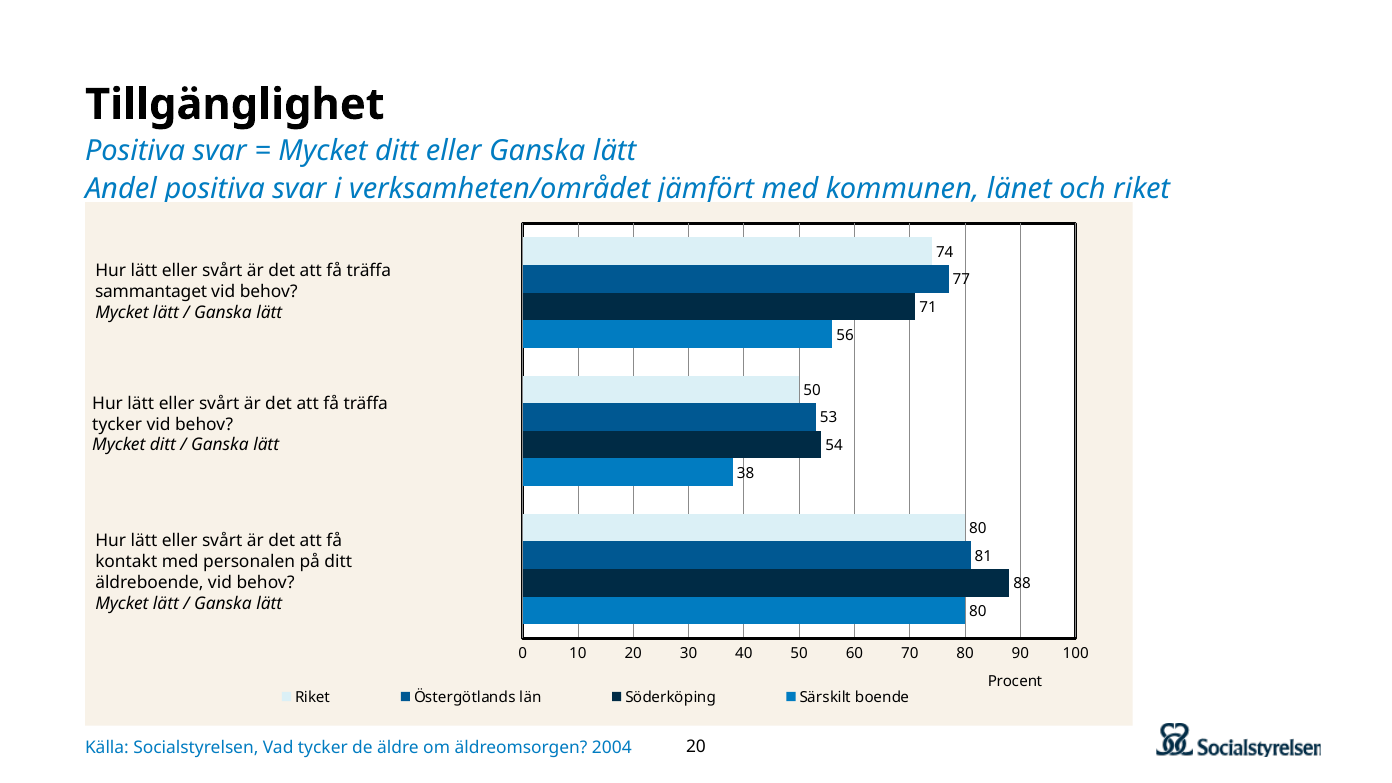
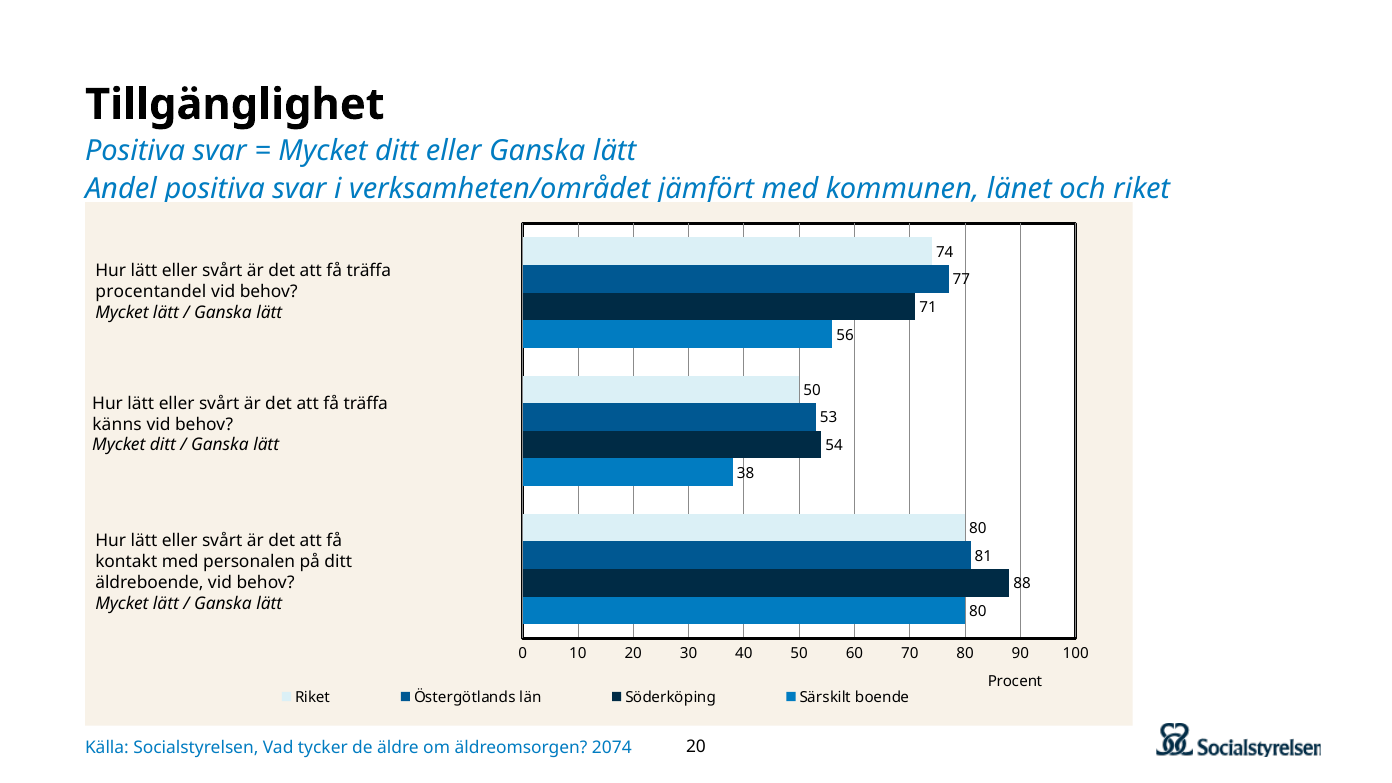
sammantaget: sammantaget -> procentandel (151, 292)
tycker: tycker -> känns (117, 424)
2004: 2004 -> 2074 (612, 748)
